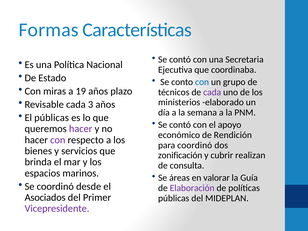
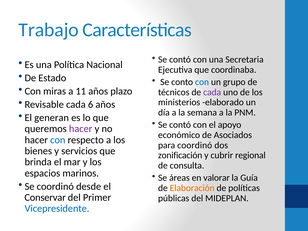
Formas: Formas -> Trabajo (49, 30)
19: 19 -> 11 (81, 91)
3: 3 -> 6 (91, 105)
El públicas: públicas -> generan (52, 118)
Rendición: Rendición -> Asociados (233, 135)
con colour: purple -> blue (58, 140)
realizan: realizan -> regional (250, 155)
Elaboración colour: purple -> orange (192, 188)
Asociados: Asociados -> Conservar (45, 197)
Vicepresidente colour: purple -> blue (57, 209)
